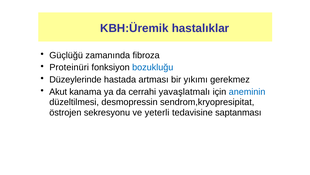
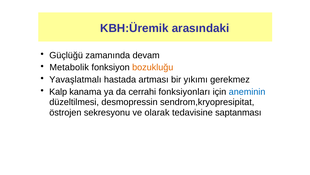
hastalıklar: hastalıklar -> arasındaki (201, 28)
fibroza: fibroza -> devam (146, 55)
Proteinüri: Proteinüri -> Metabolik (69, 67)
bozukluğu colour: blue -> orange (153, 67)
Düzeylerinde: Düzeylerinde -> Yavaşlatmalı (75, 79)
Akut: Akut -> Kalp (58, 92)
yavaşlatmalı: yavaşlatmalı -> fonksiyonları (184, 92)
yeterli: yeterli -> olarak (157, 112)
